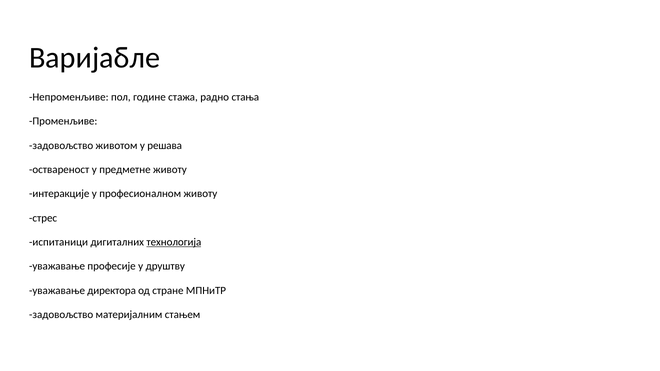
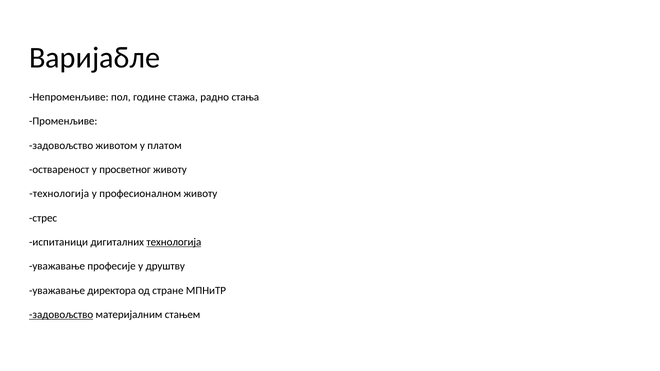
решава: решава -> платом (165, 146)
предметне: предметне -> просветног (125, 170)
интеракције: интеракције -> технологија (59, 194)
задовољство underline: none -> present (61, 315)
